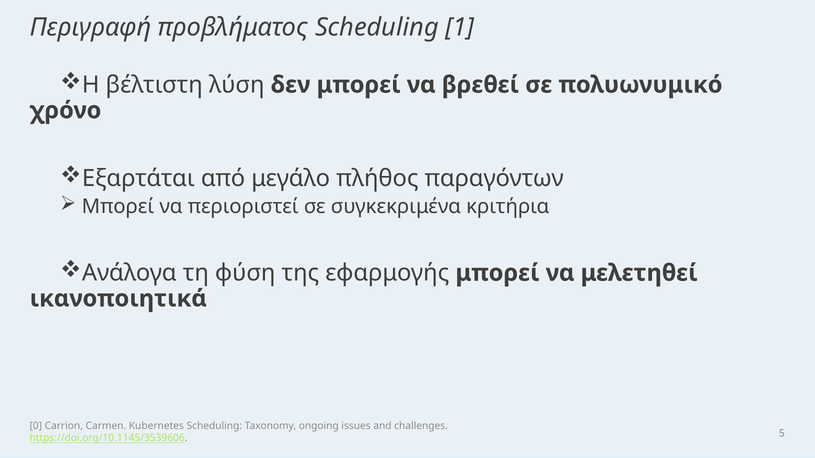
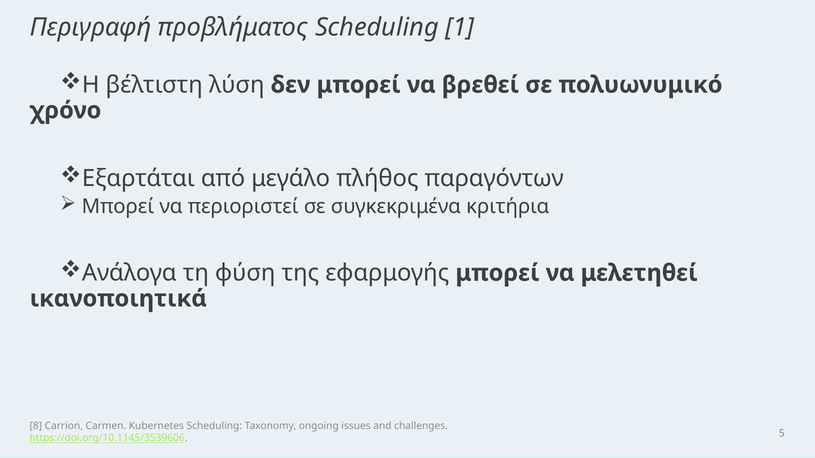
0: 0 -> 8 (36, 426)
